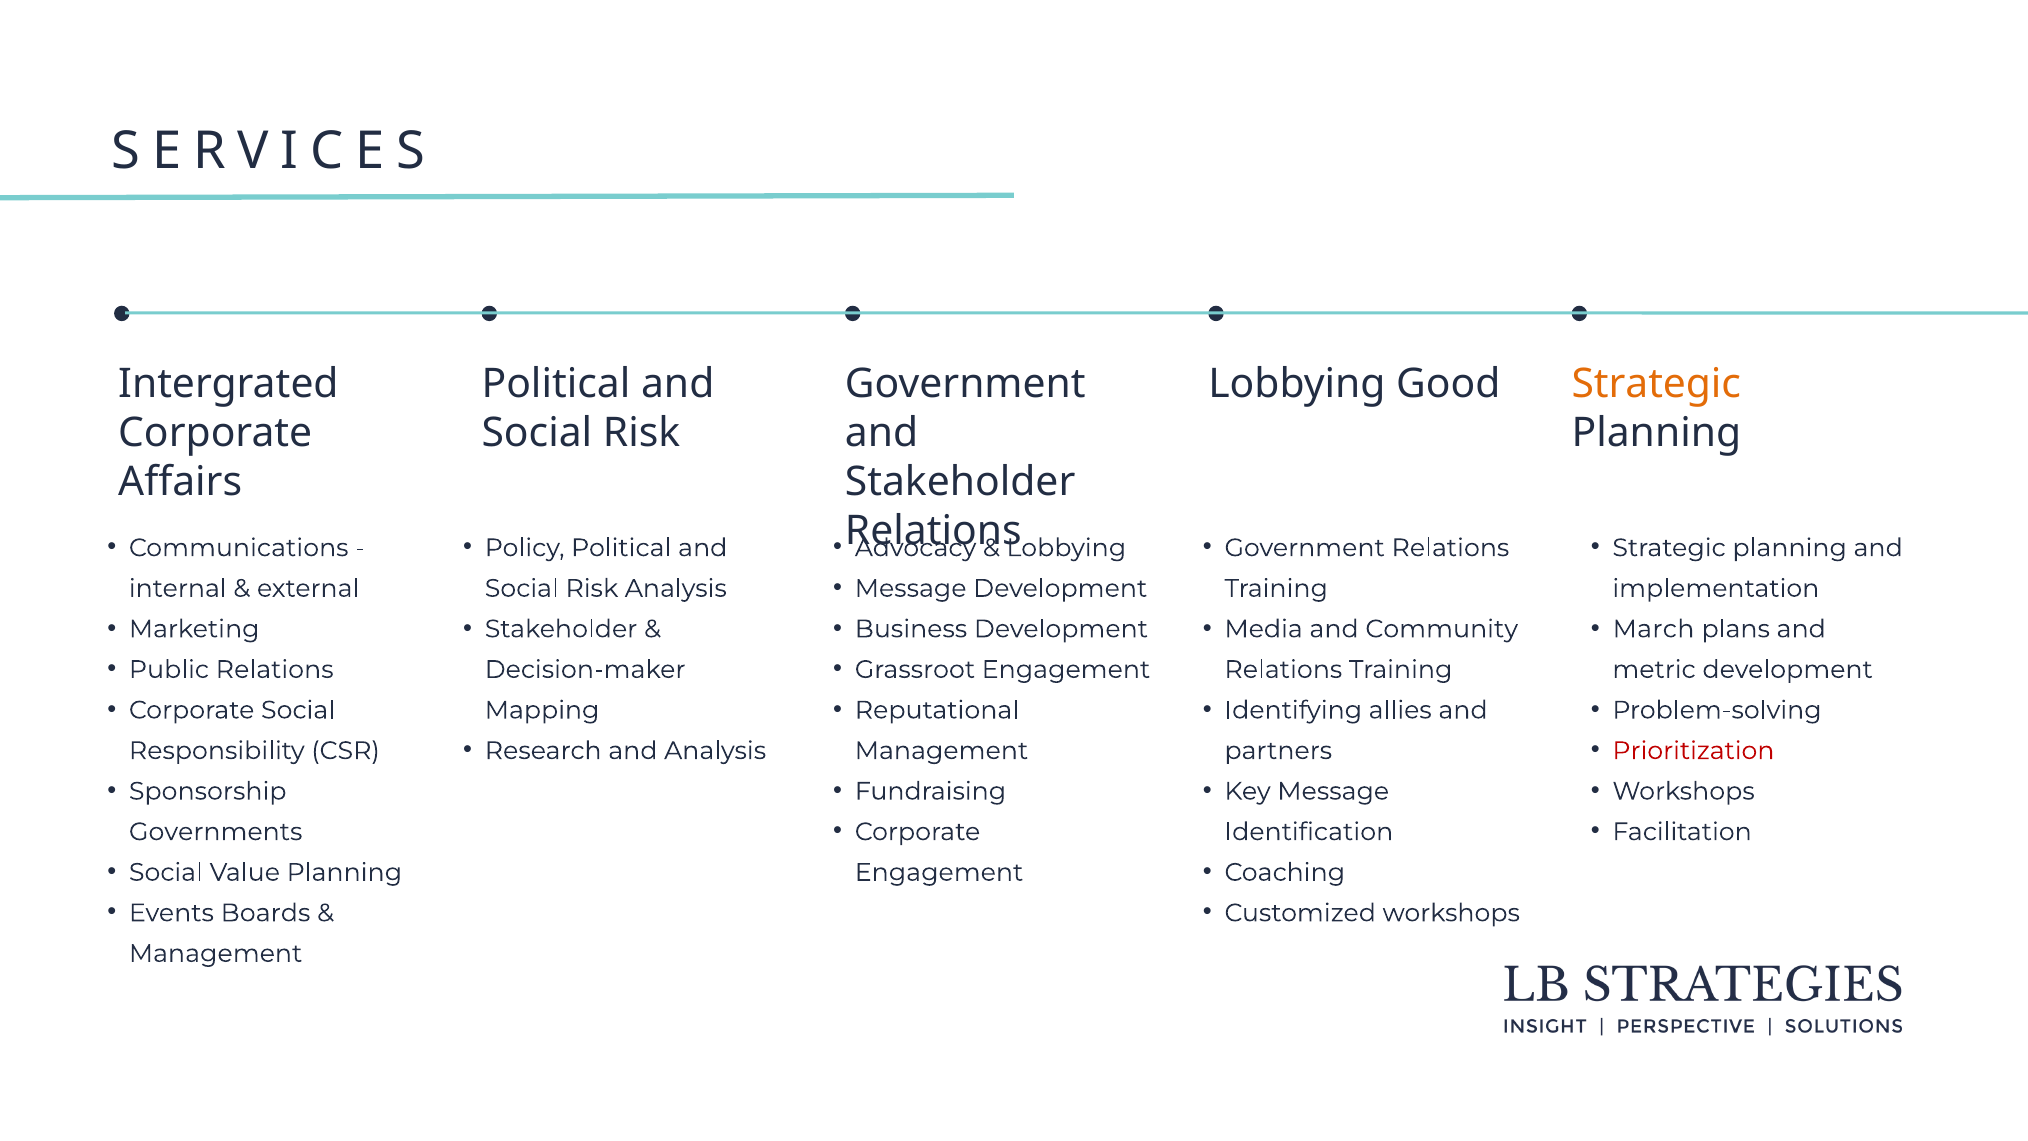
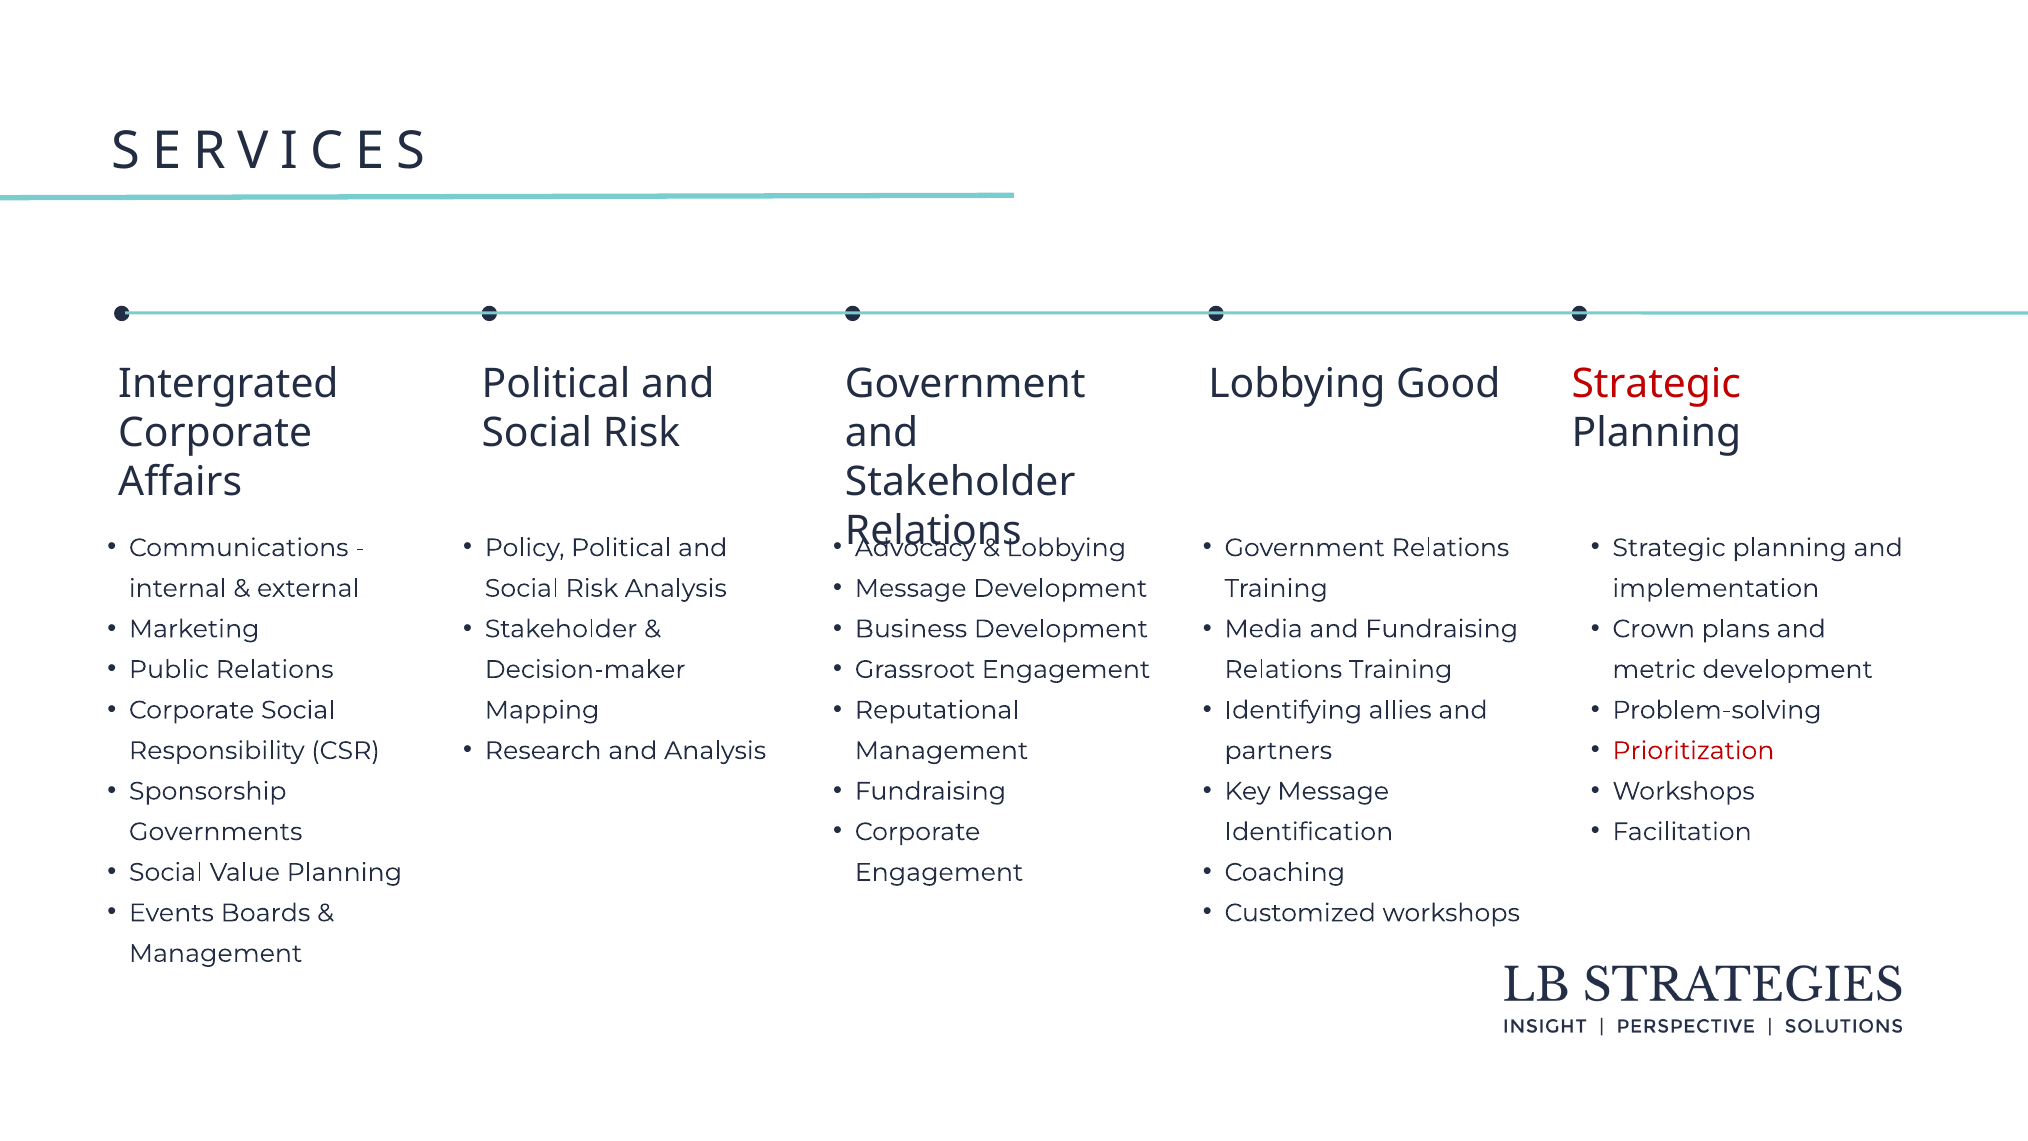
Strategic colour: orange -> red (1656, 384)
and Community: Community -> Fundraising (1442, 629)
March: March -> Crown (1654, 629)
